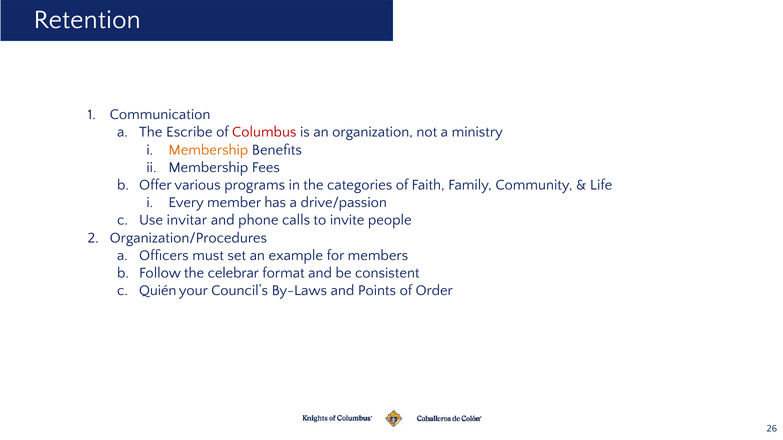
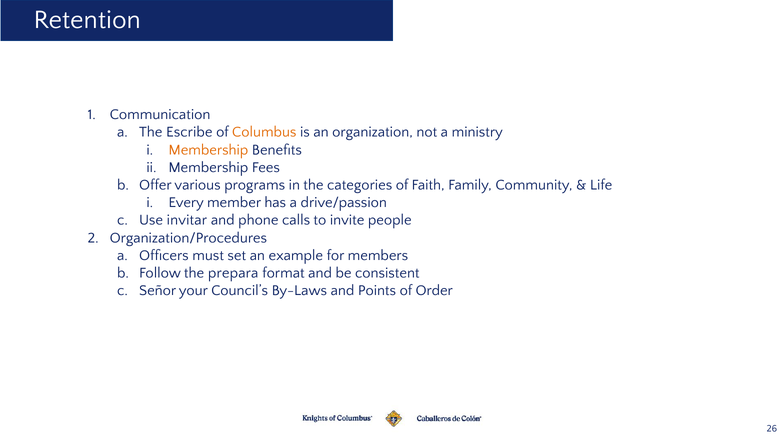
Columbus colour: red -> orange (264, 132)
celebrar: celebrar -> prepara (233, 273)
Quién: Quién -> Señor (158, 291)
